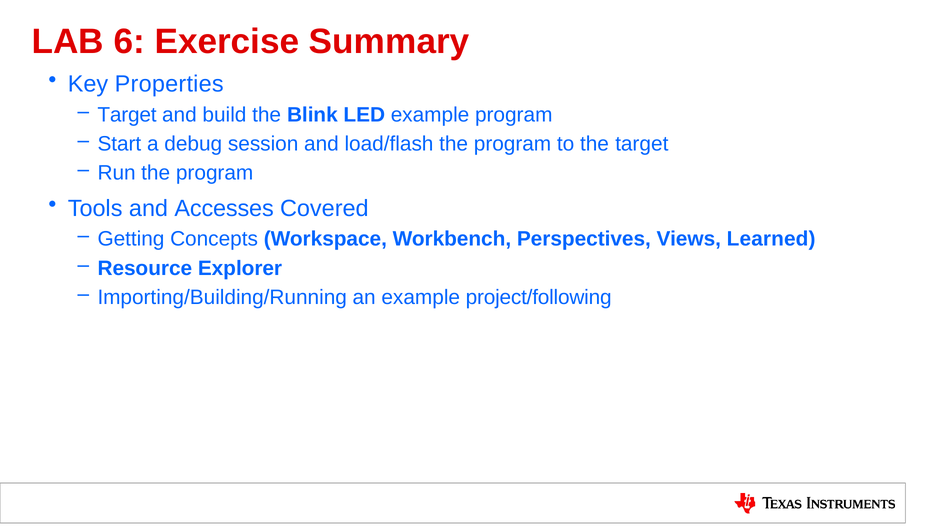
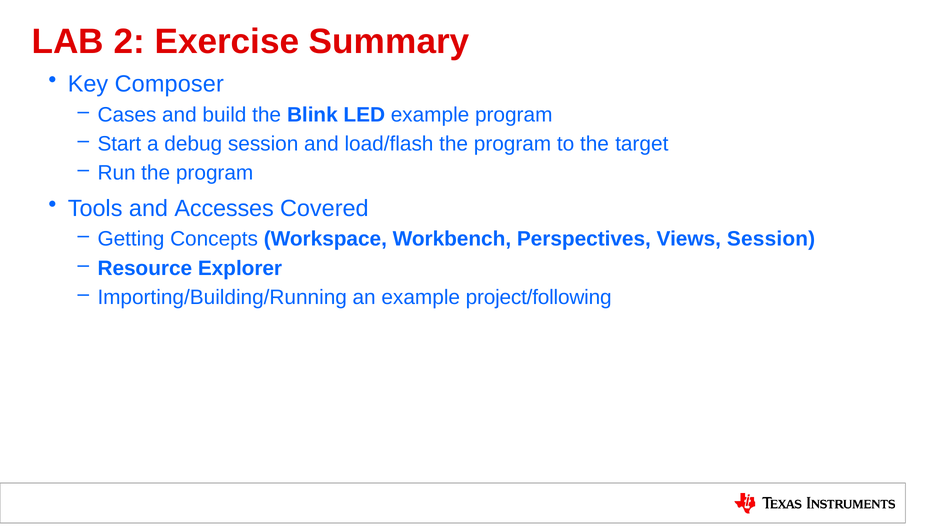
6: 6 -> 2 (129, 41)
Properties: Properties -> Composer (169, 84)
Target: Target -> Cases (127, 115)
Views Learned: Learned -> Session (771, 239)
